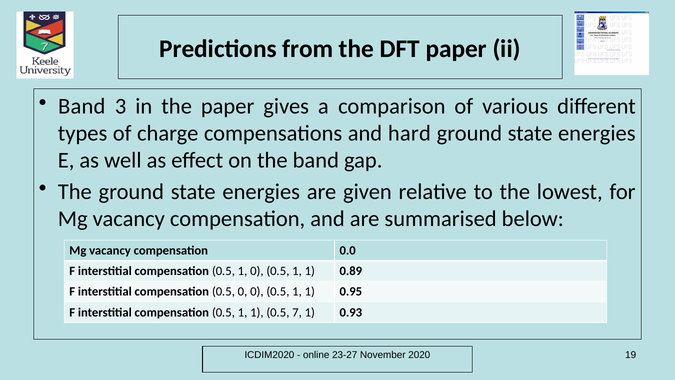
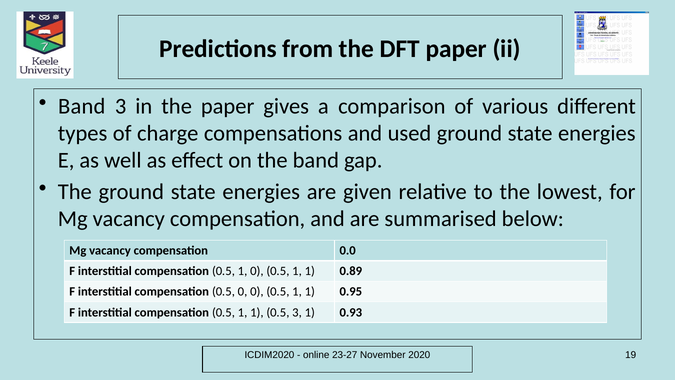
hard: hard -> used (409, 133)
0.5 7: 7 -> 3 (297, 312)
